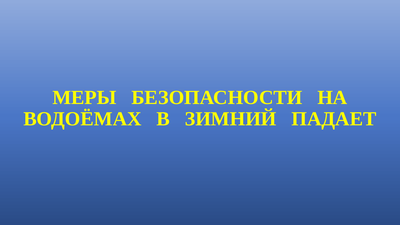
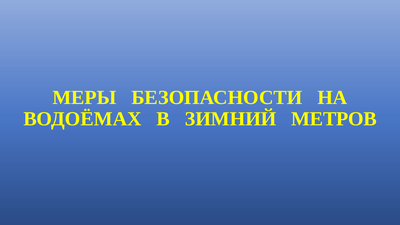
ПАДАЕТ: ПАДАЕТ -> МЕТРОВ (334, 119)
